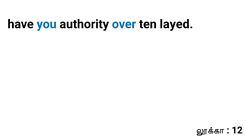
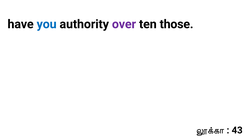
over colour: blue -> purple (124, 24)
layed: layed -> those (177, 24)
12: 12 -> 43 (237, 130)
